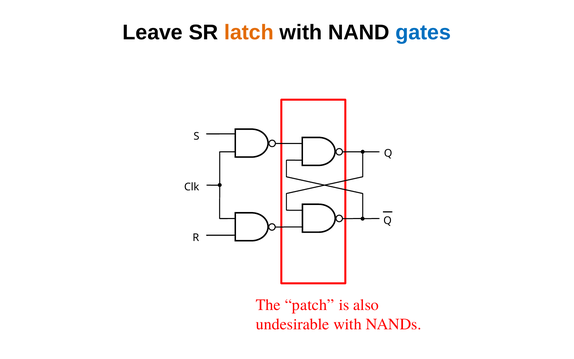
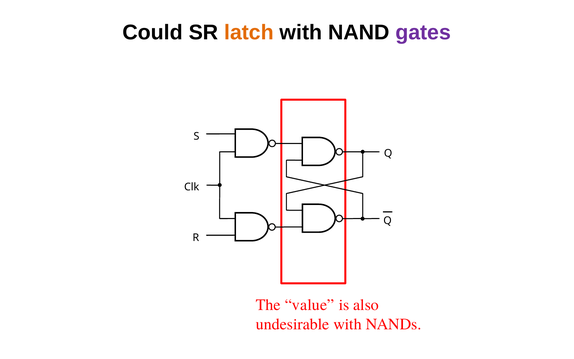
Leave: Leave -> Could (153, 33)
gates colour: blue -> purple (423, 33)
patch: patch -> value (310, 305)
